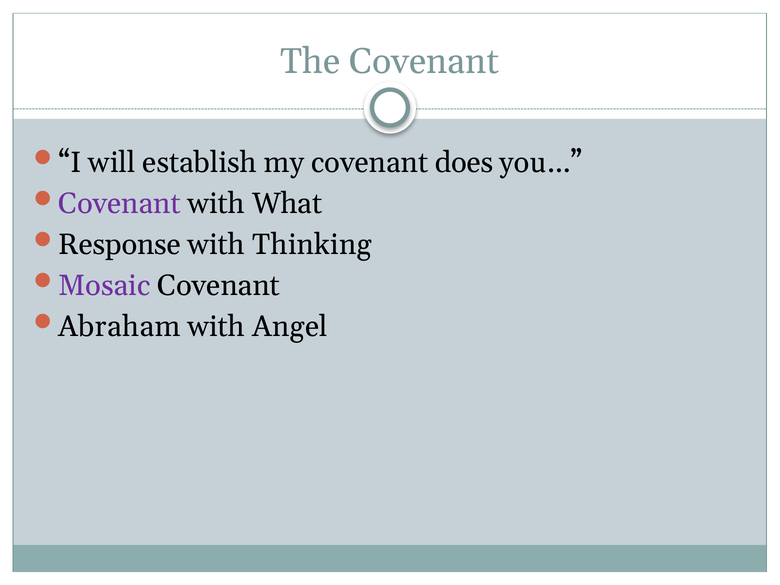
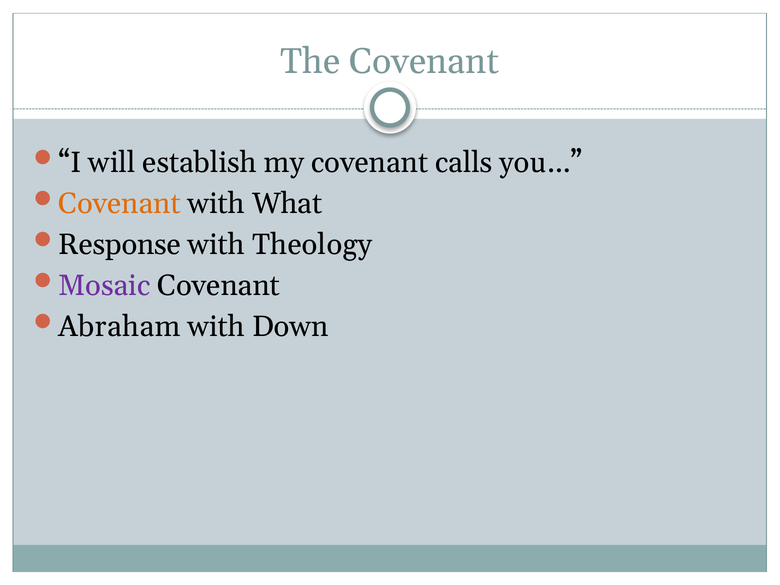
does: does -> calls (464, 162)
Covenant colour: purple -> orange (119, 203)
Thinking: Thinking -> Theology (312, 244)
Angel: Angel -> Down (290, 326)
